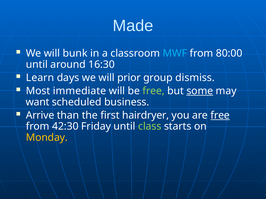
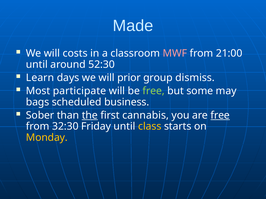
bunk: bunk -> costs (75, 53)
MWF colour: light blue -> pink (175, 53)
80:00: 80:00 -> 21:00 (229, 53)
16:30: 16:30 -> 52:30 (102, 65)
immediate: immediate -> participate (80, 91)
some underline: present -> none (200, 91)
want: want -> bags (38, 102)
Arrive: Arrive -> Sober (40, 116)
the underline: none -> present (90, 116)
hairdryer: hairdryer -> cannabis (146, 116)
42:30: 42:30 -> 32:30 (65, 127)
class colour: light green -> yellow (150, 127)
